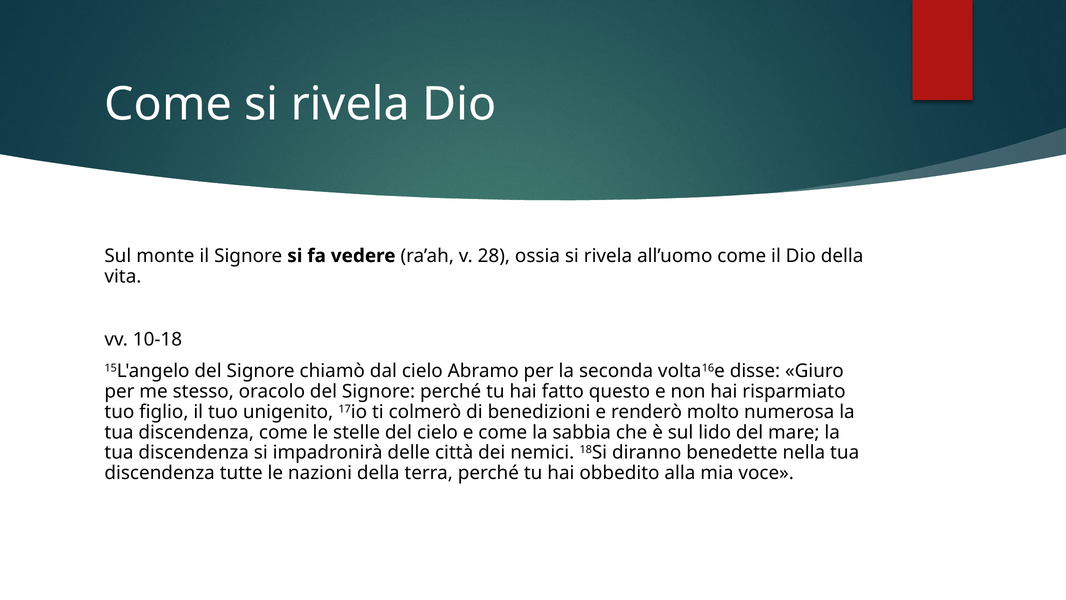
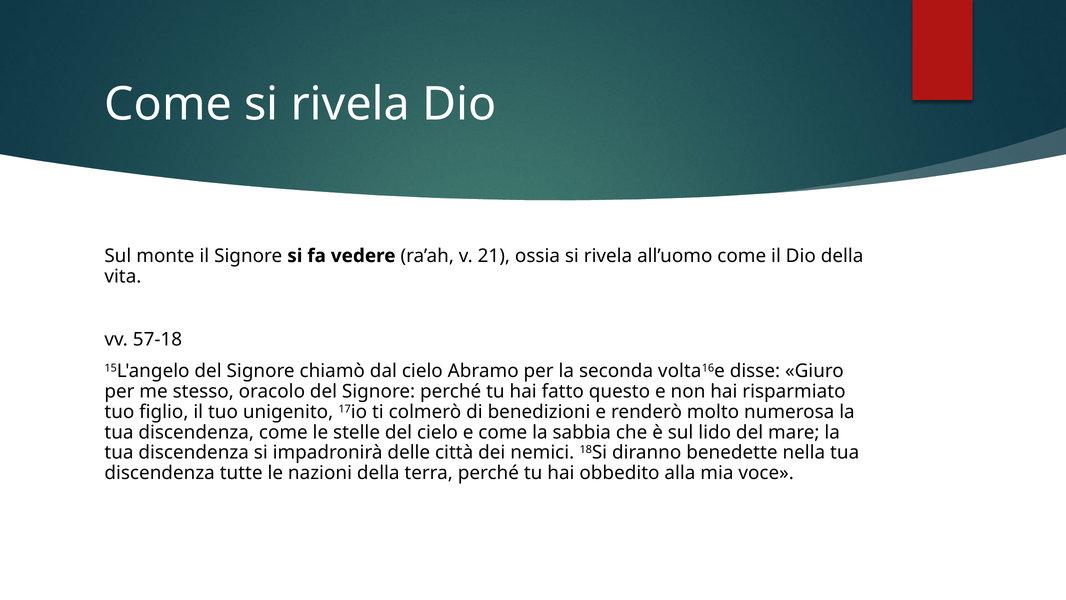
28: 28 -> 21 (494, 256)
10-18: 10-18 -> 57-18 (157, 339)
